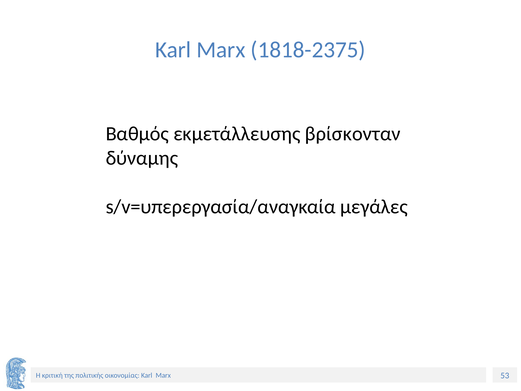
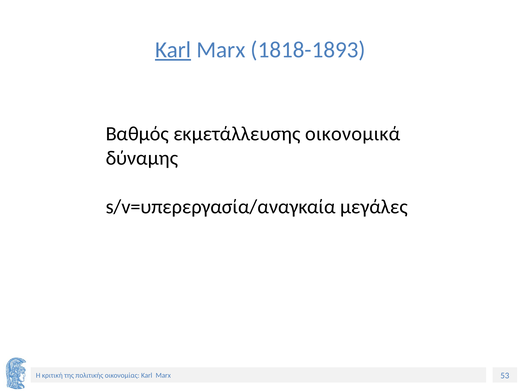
Karl underline: none -> present (173, 50)
1818-2375: 1818-2375 -> 1818-1893 (308, 50)
βρίσκονταν: βρίσκονταν -> οικονομικά (353, 134)
